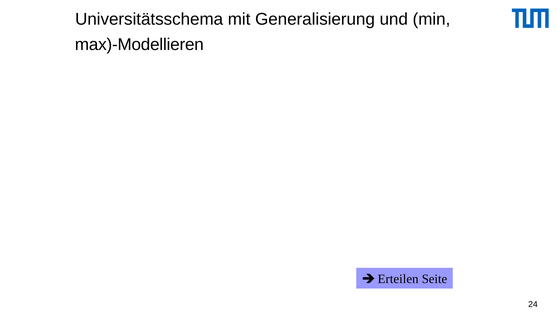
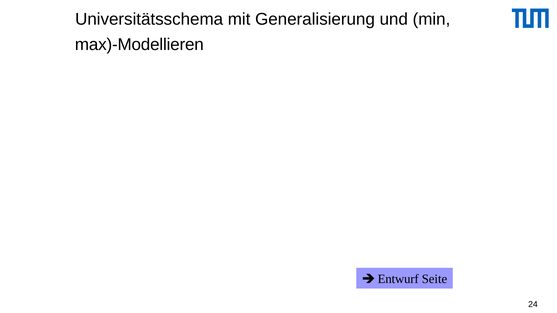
Erteilen: Erteilen -> Entwurf (398, 279)
